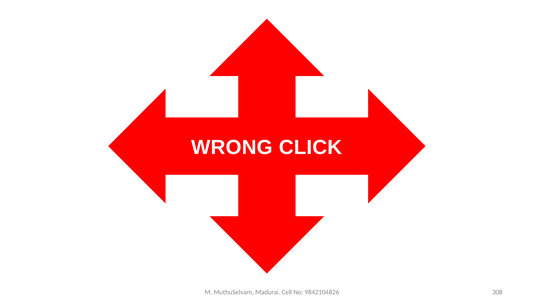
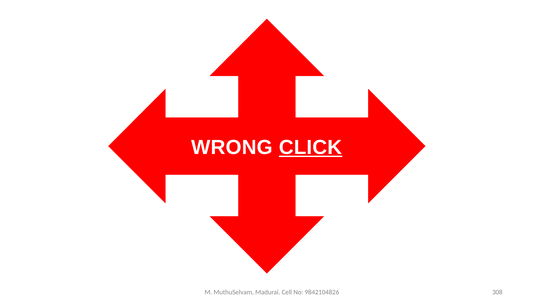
CLICK underline: none -> present (310, 148)
